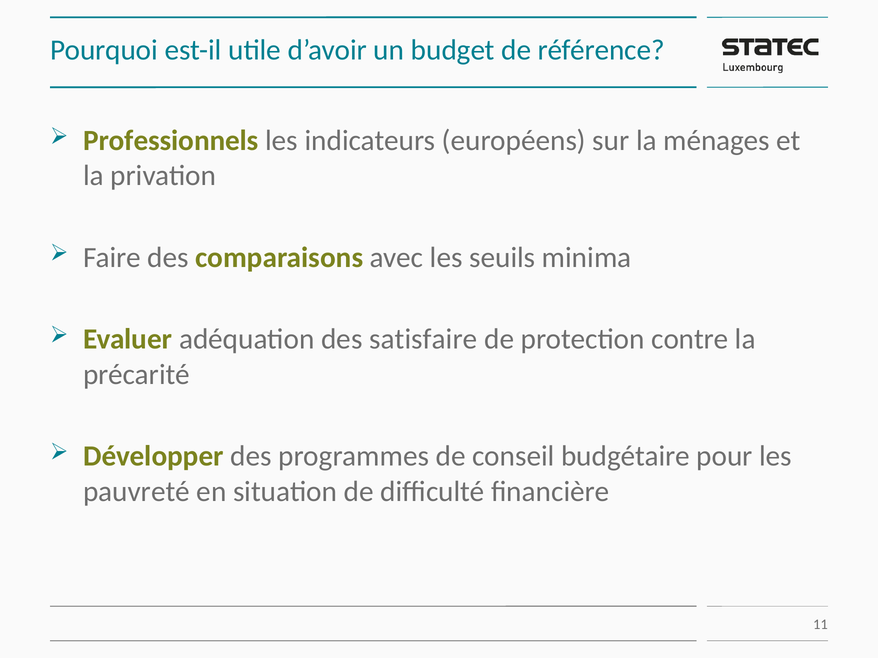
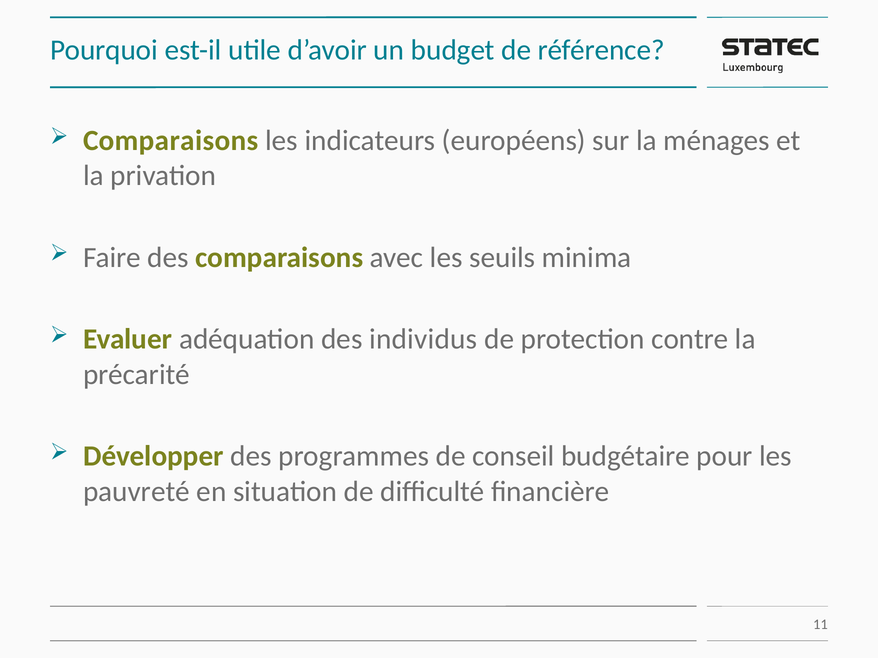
Professionnels: Professionnels -> Comparaisons (171, 141)
satisfaire: satisfaire -> individus (423, 340)
